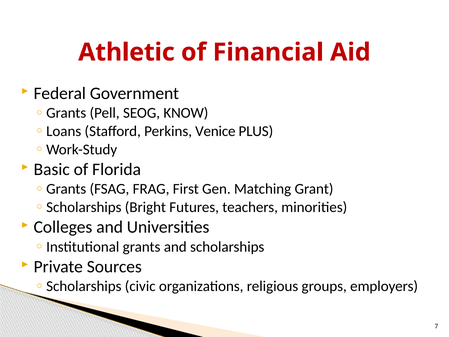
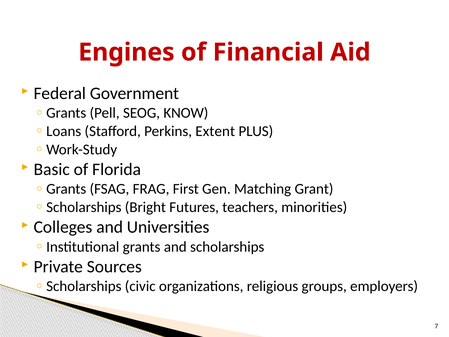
Athletic: Athletic -> Engines (126, 52)
Venice: Venice -> Extent (215, 131)
